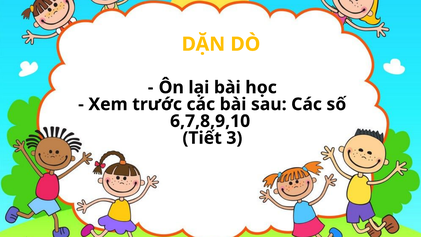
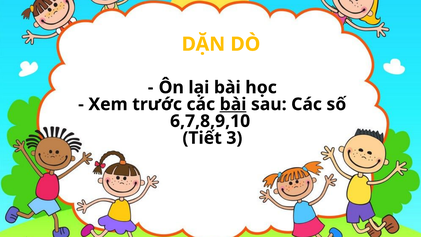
bài underline: none -> present (233, 104)
